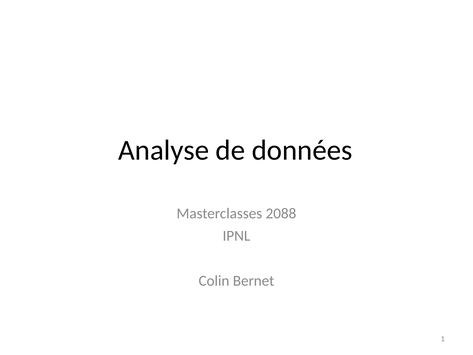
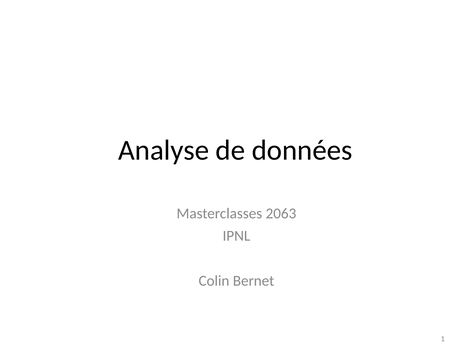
2088: 2088 -> 2063 (281, 214)
